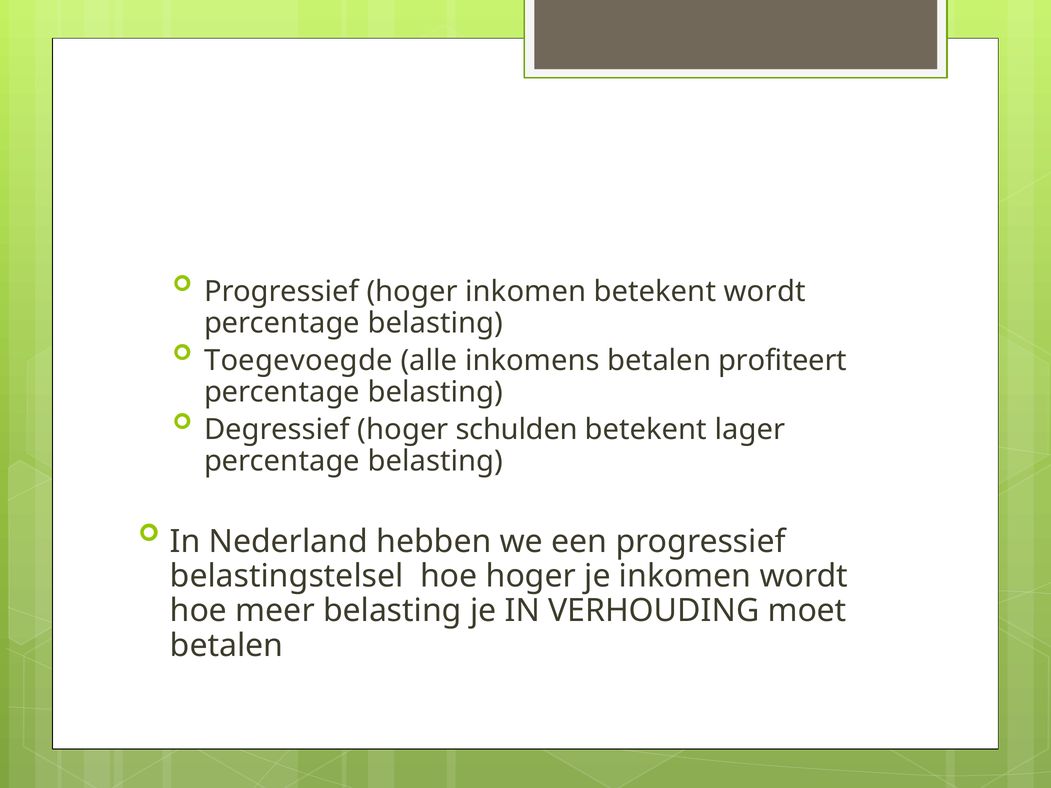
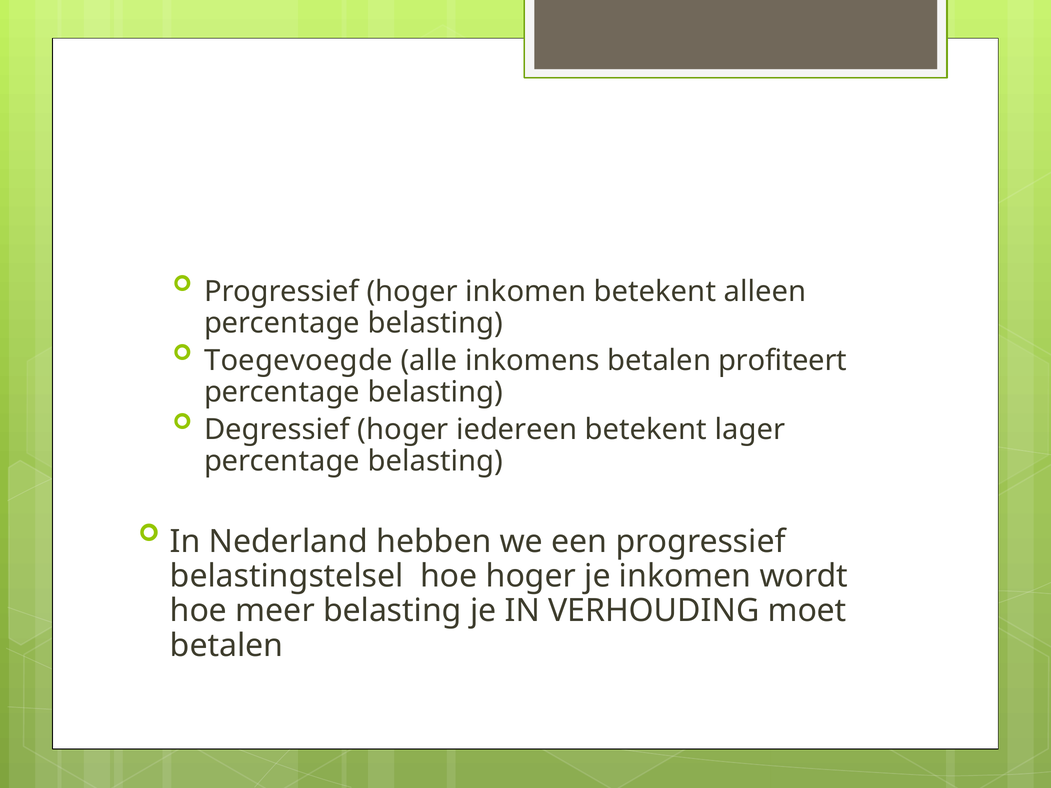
betekent wordt: wordt -> alleen (765, 292)
schulden: schulden -> iedereen (517, 430)
